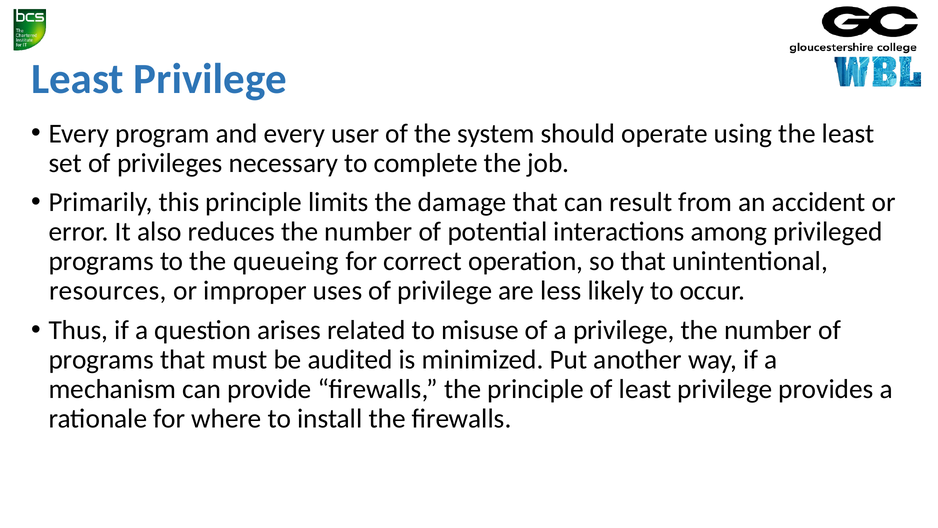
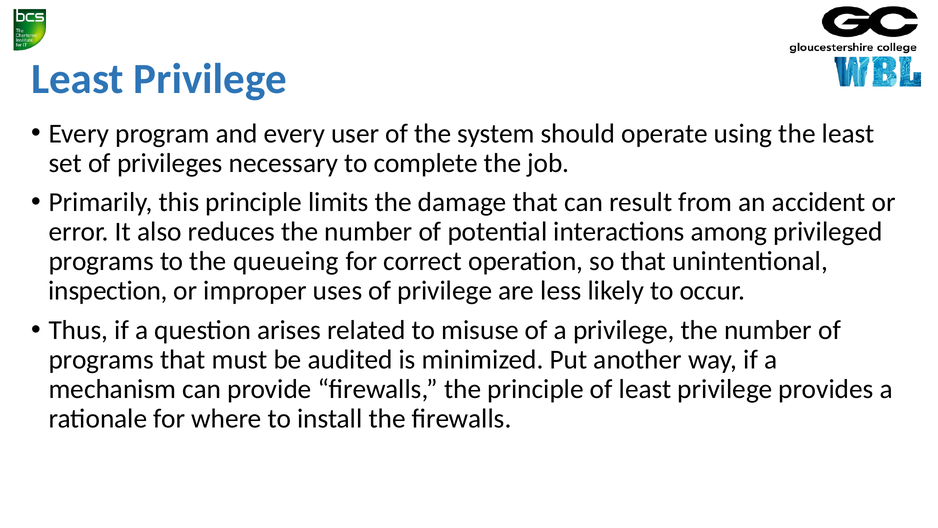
resources: resources -> inspection (108, 291)
